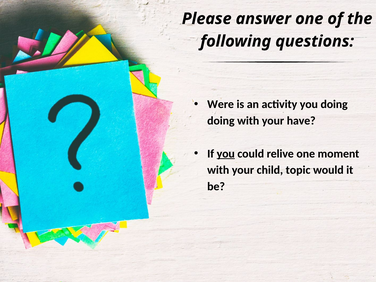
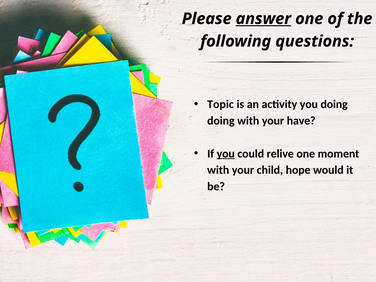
answer underline: none -> present (263, 19)
Were: Were -> Topic (221, 104)
topic: topic -> hope (298, 170)
